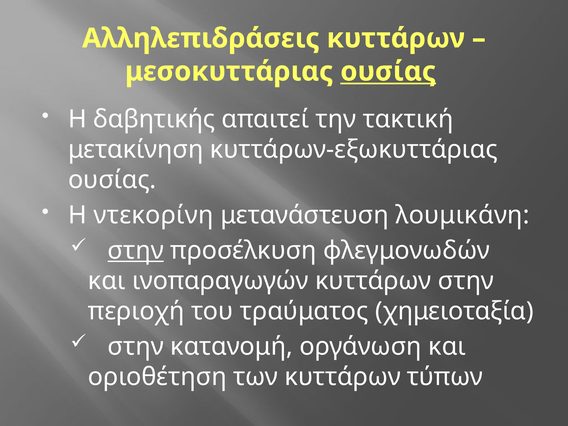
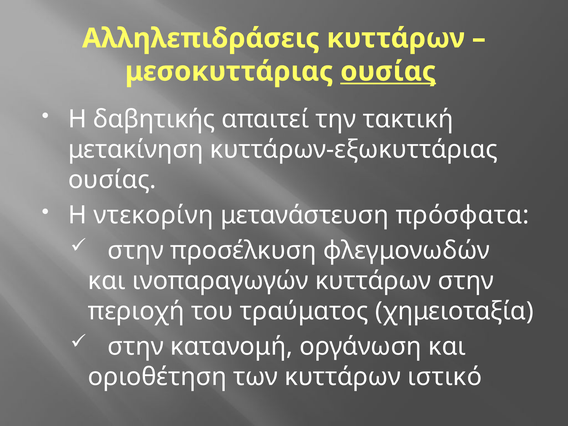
λουμικάνη: λουμικάνη -> πρόσφατα (463, 215)
στην underline: present -> none (136, 250)
τύπων: τύπων -> ιστικό (445, 377)
